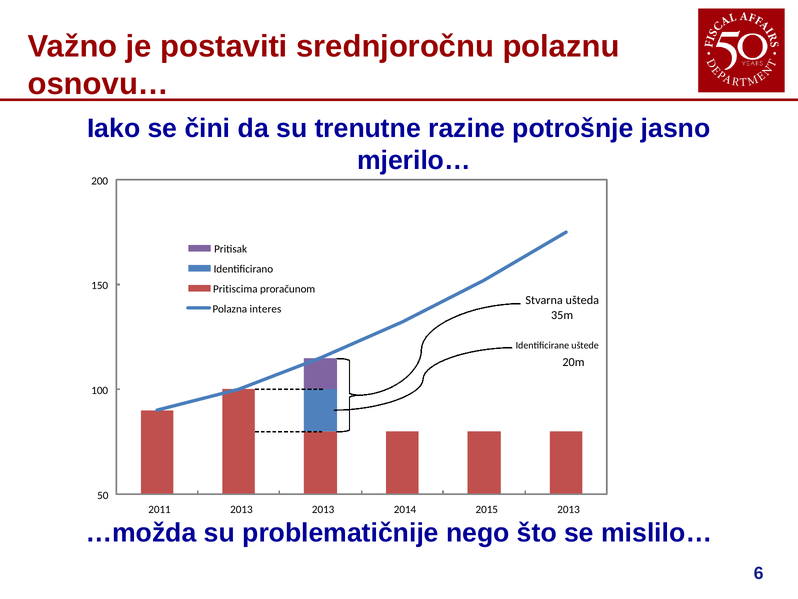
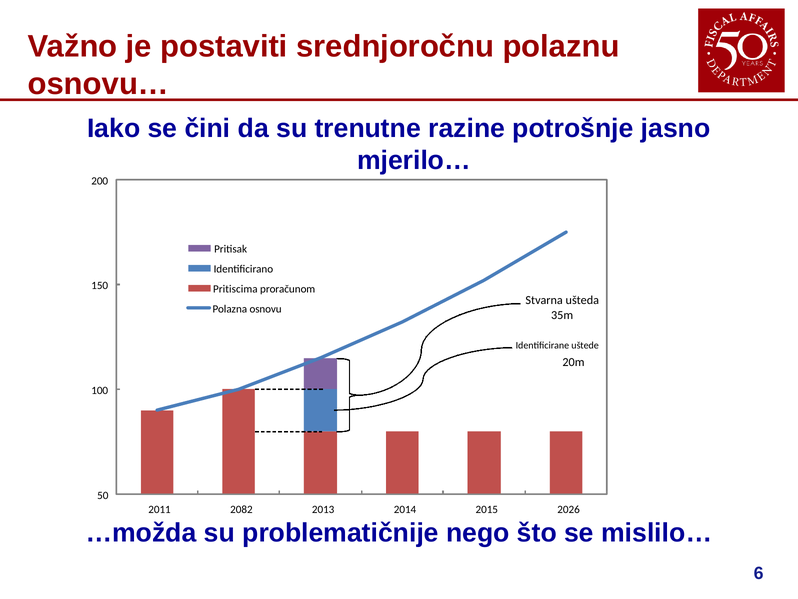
interes: interes -> osnovu (266, 309)
2011 2013: 2013 -> 2082 (241, 509)
2015 2013: 2013 -> 2026 (569, 509)
